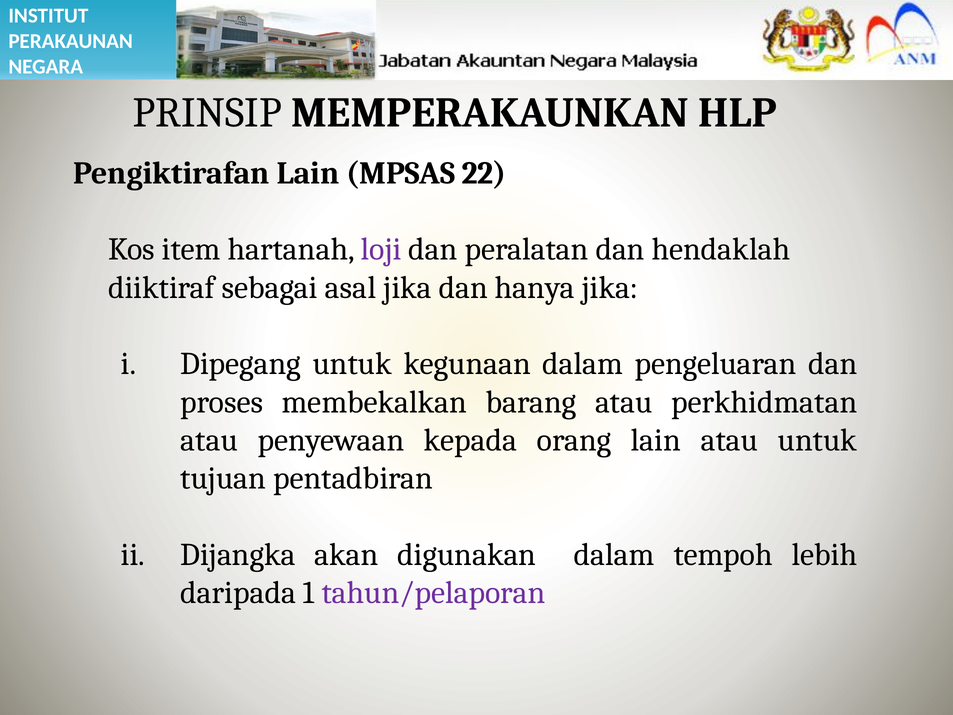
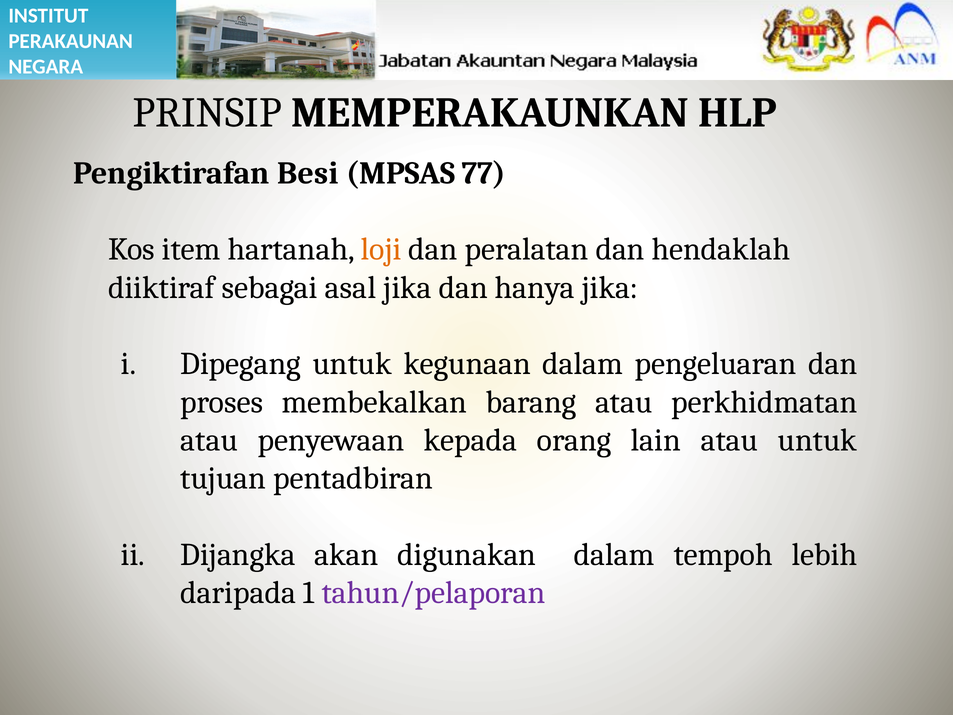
Pengiktirafan Lain: Lain -> Besi (308, 173)
22: 22 -> 77 (484, 173)
loji colour: purple -> orange (381, 249)
